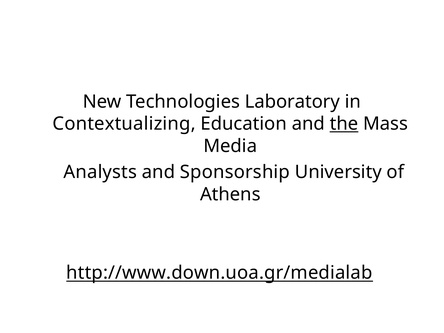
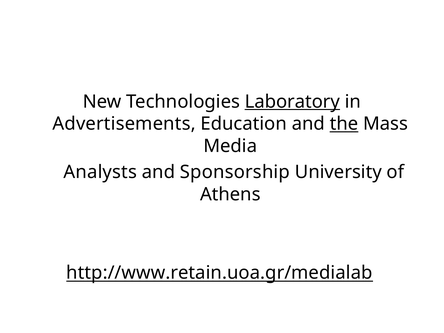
Laboratory underline: none -> present (292, 102)
Contextualizing: Contextualizing -> Advertisements (124, 124)
http://www.down.uoa.gr/medialab: http://www.down.uoa.gr/medialab -> http://www.retain.uoa.gr/medialab (219, 273)
